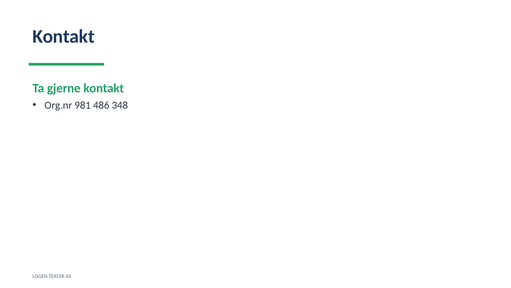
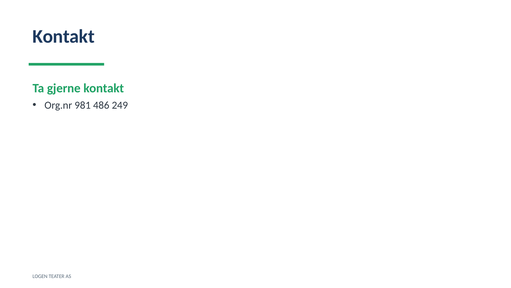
348: 348 -> 249 (120, 105)
